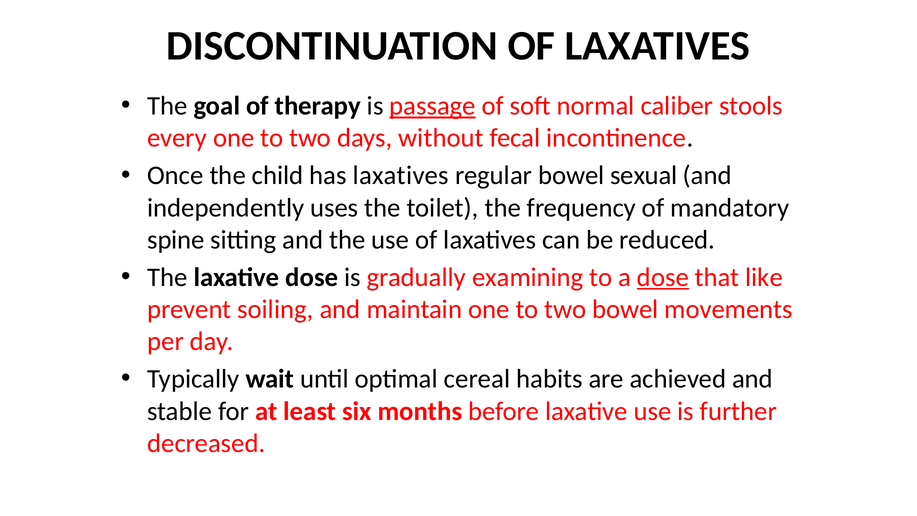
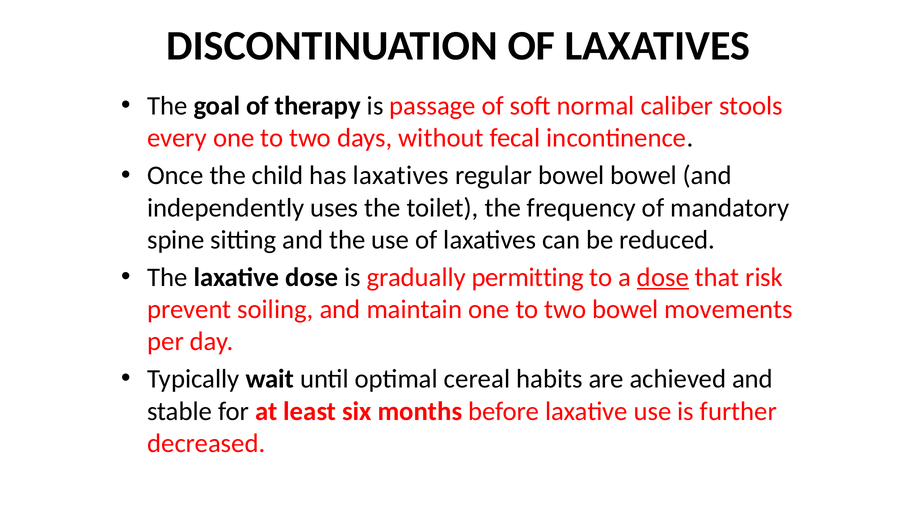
passage underline: present -> none (433, 106)
bowel sexual: sexual -> bowel (644, 176)
examining: examining -> permitting (528, 277)
like: like -> risk (764, 277)
